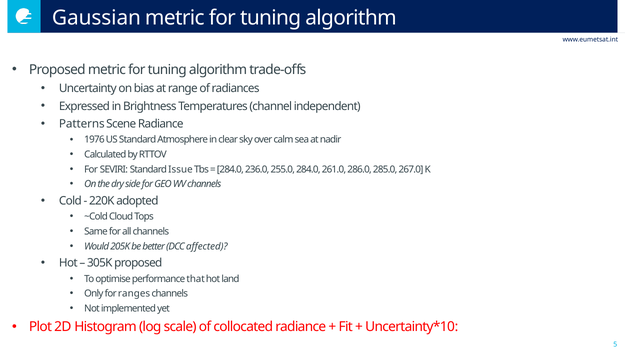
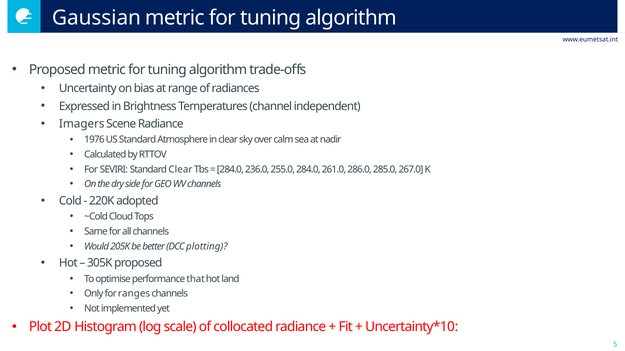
Patterns: Patterns -> Imagers (82, 124)
Standard Issue: Issue -> Clear (180, 170)
affected: affected -> plotting (207, 247)
